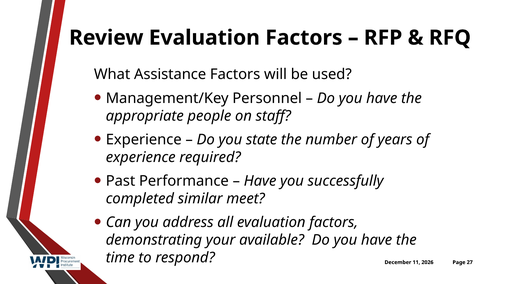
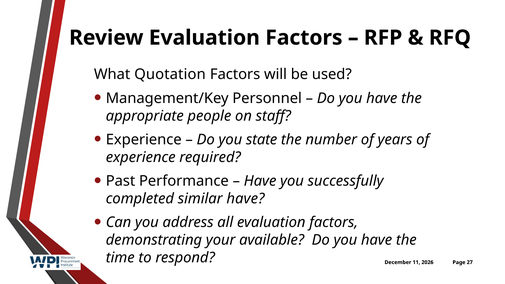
Assistance: Assistance -> Quotation (170, 74)
similar meet: meet -> have (245, 199)
